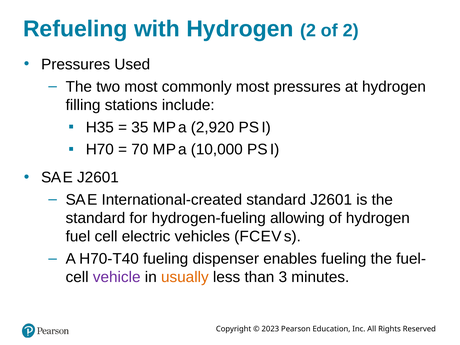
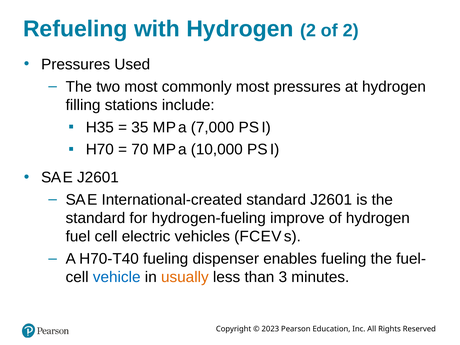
2,920: 2,920 -> 7,000 (213, 127)
allowing: allowing -> improve (297, 218)
vehicle colour: purple -> blue (117, 277)
